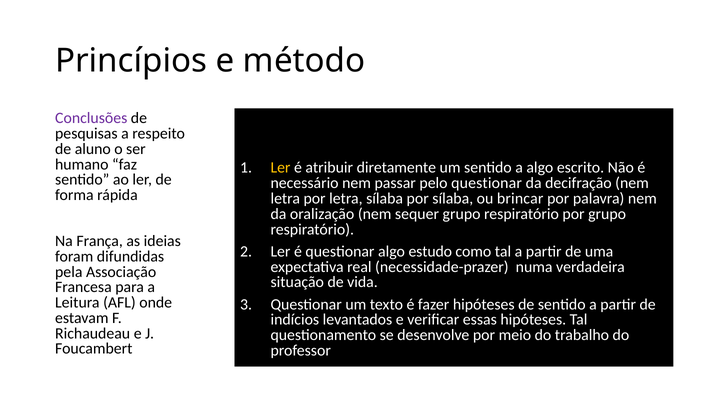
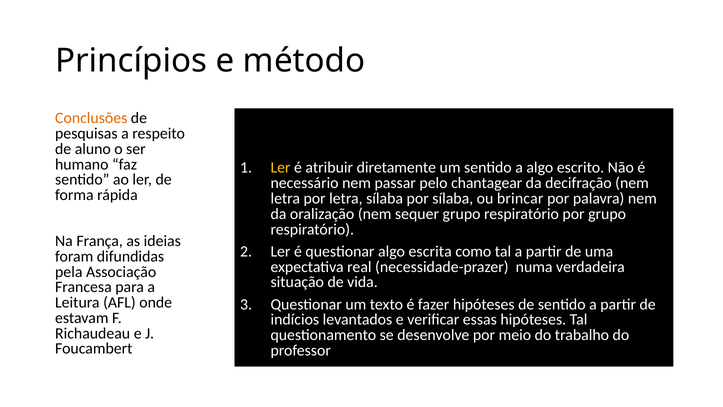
Conclusões colour: purple -> orange (91, 118)
pelo questionar: questionar -> chantagear (487, 183)
estudo: estudo -> escrita (430, 251)
